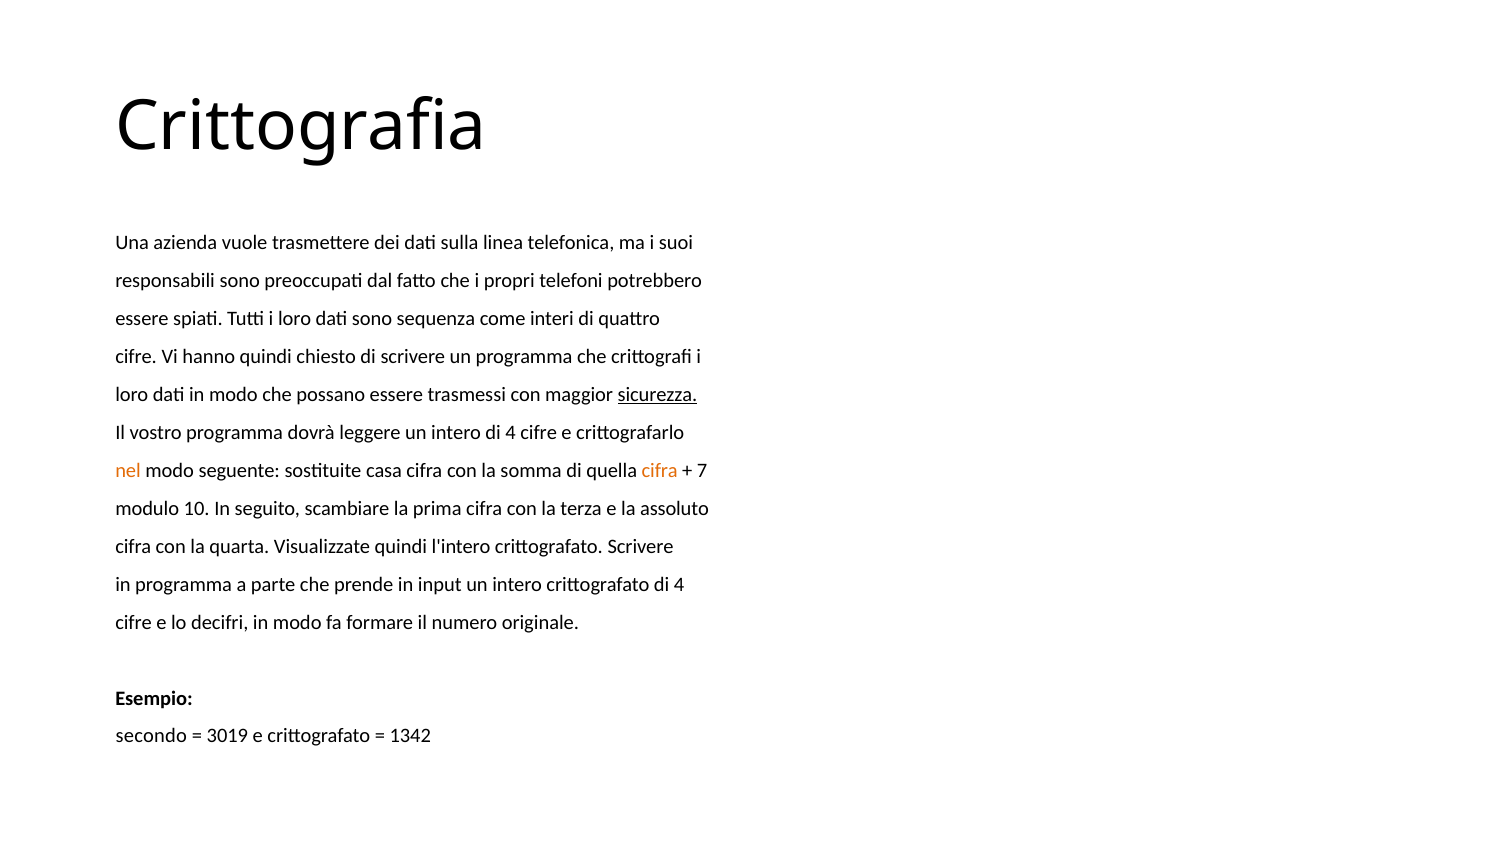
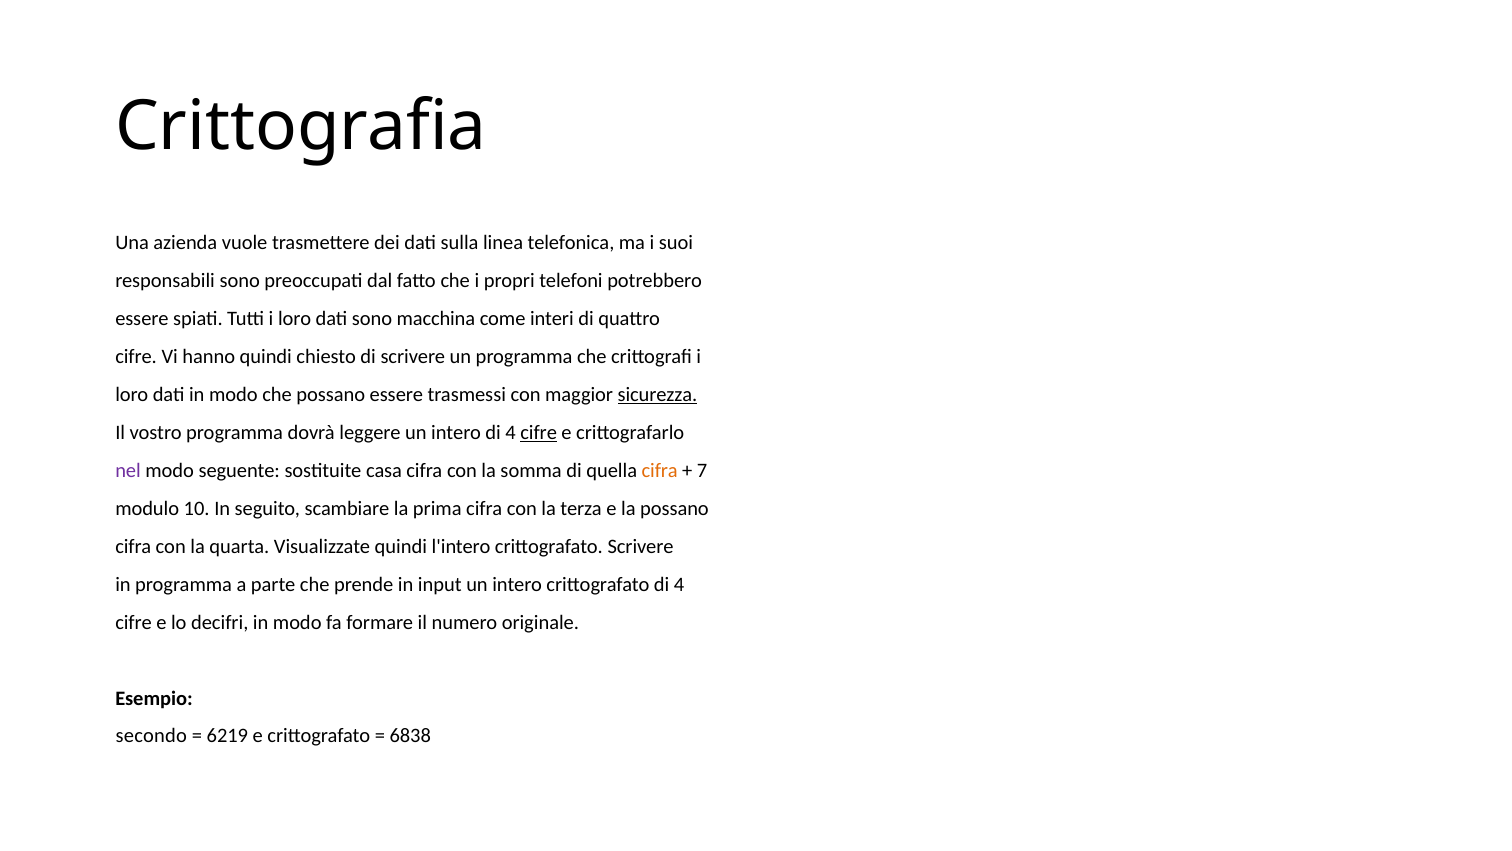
sequenza: sequenza -> macchina (436, 319)
cifre underline: none -> present (539, 433)
nel colour: orange -> purple (128, 470)
la assoluto: assoluto -> possano (674, 508)
3019: 3019 -> 6219 (227, 736)
1342: 1342 -> 6838 (410, 736)
